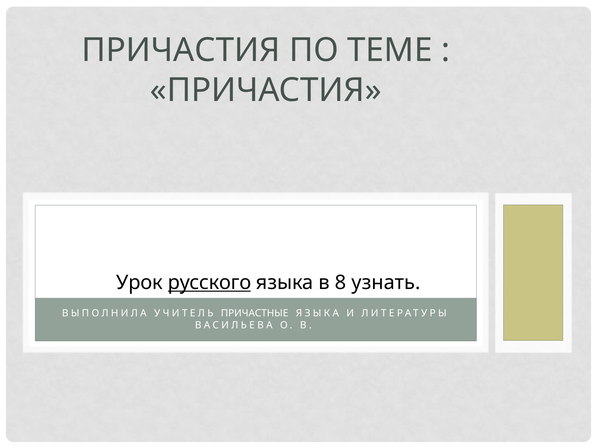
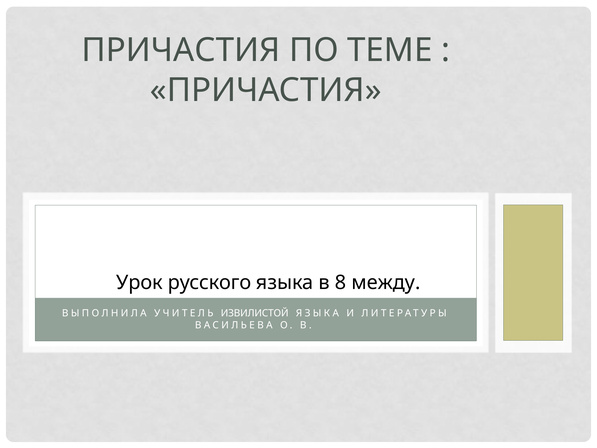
русского underline: present -> none (209, 282)
узнать: узнать -> между (386, 282)
ПРИЧАСТНЫЕ: ПРИЧАСТНЫЕ -> ИЗВИЛИСТОЙ (255, 313)
